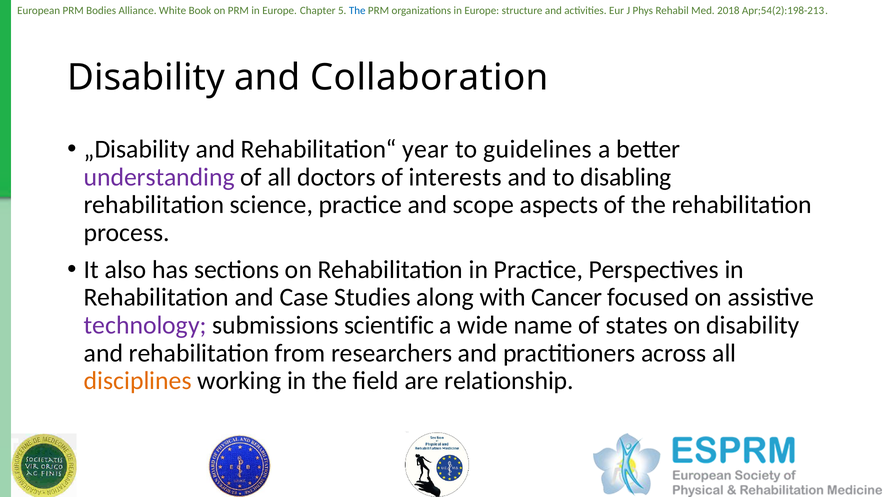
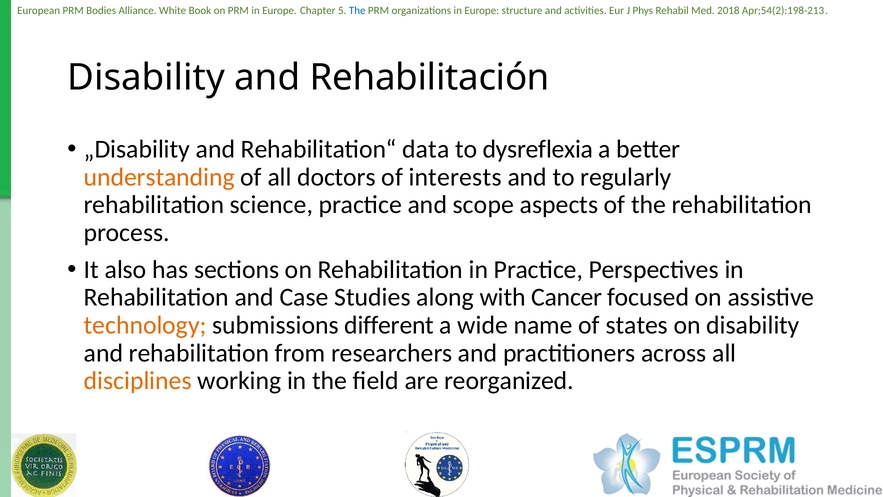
Collaboration: Collaboration -> Rehabilitación (430, 77)
year: year -> data (426, 149)
guidelines: guidelines -> dysreflexia (538, 149)
understanding colour: purple -> orange (159, 177)
disabling: disabling -> regularly (626, 177)
technology colour: purple -> orange (145, 325)
scientific: scientific -> different (389, 325)
relationship: relationship -> reorganized (509, 381)
